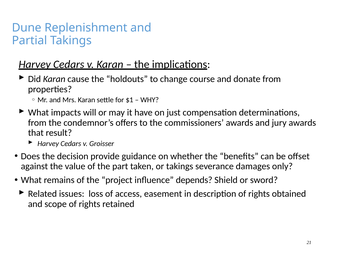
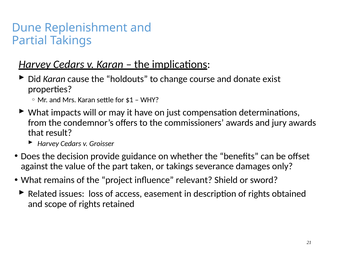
donate from: from -> exist (272, 79)
depends: depends -> relevant (194, 180)
